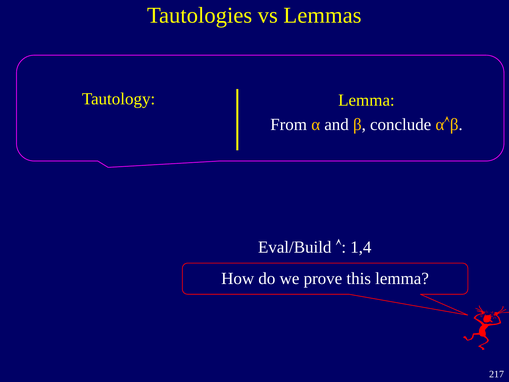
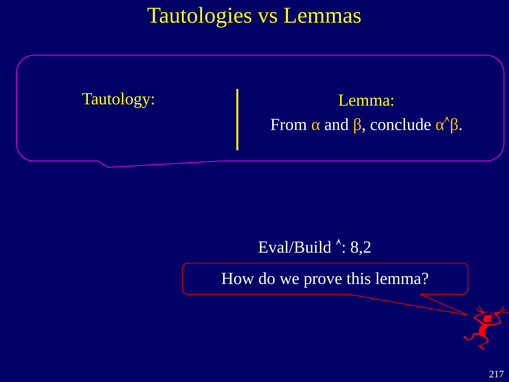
1,4: 1,4 -> 8,2 (361, 247)
